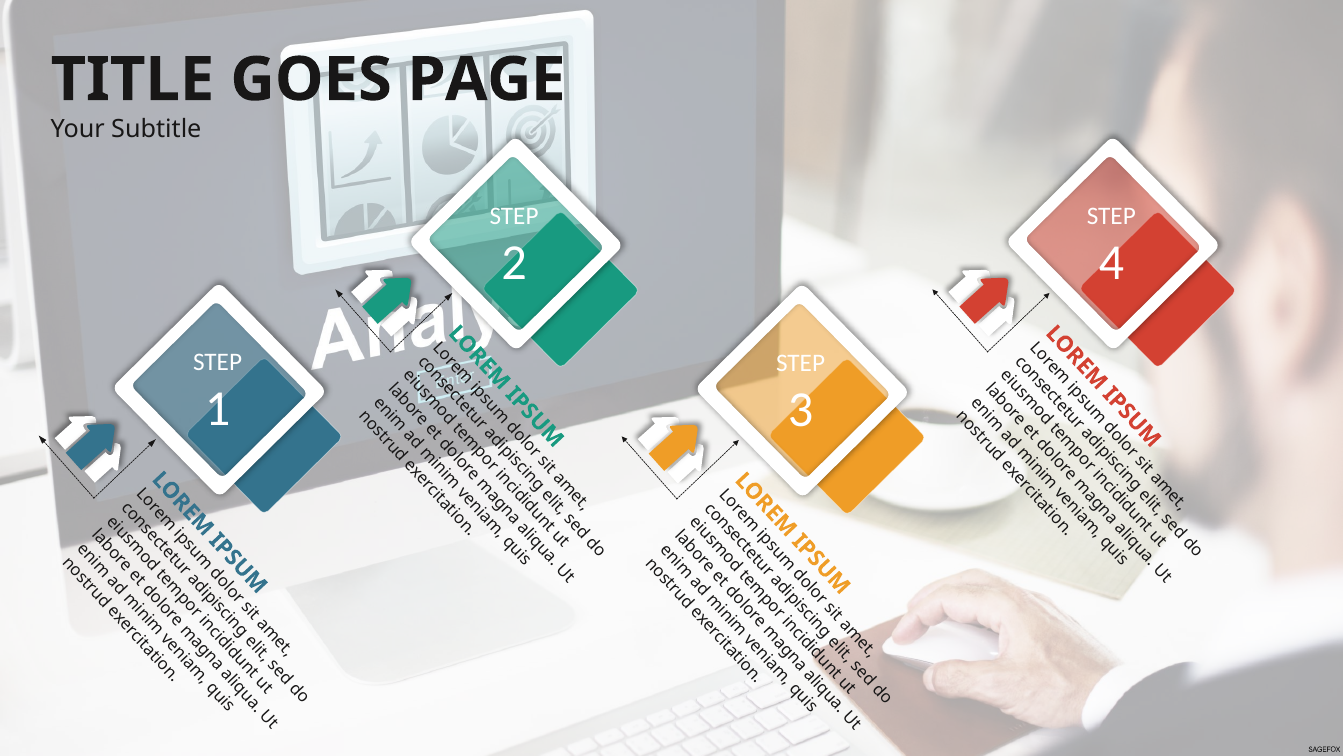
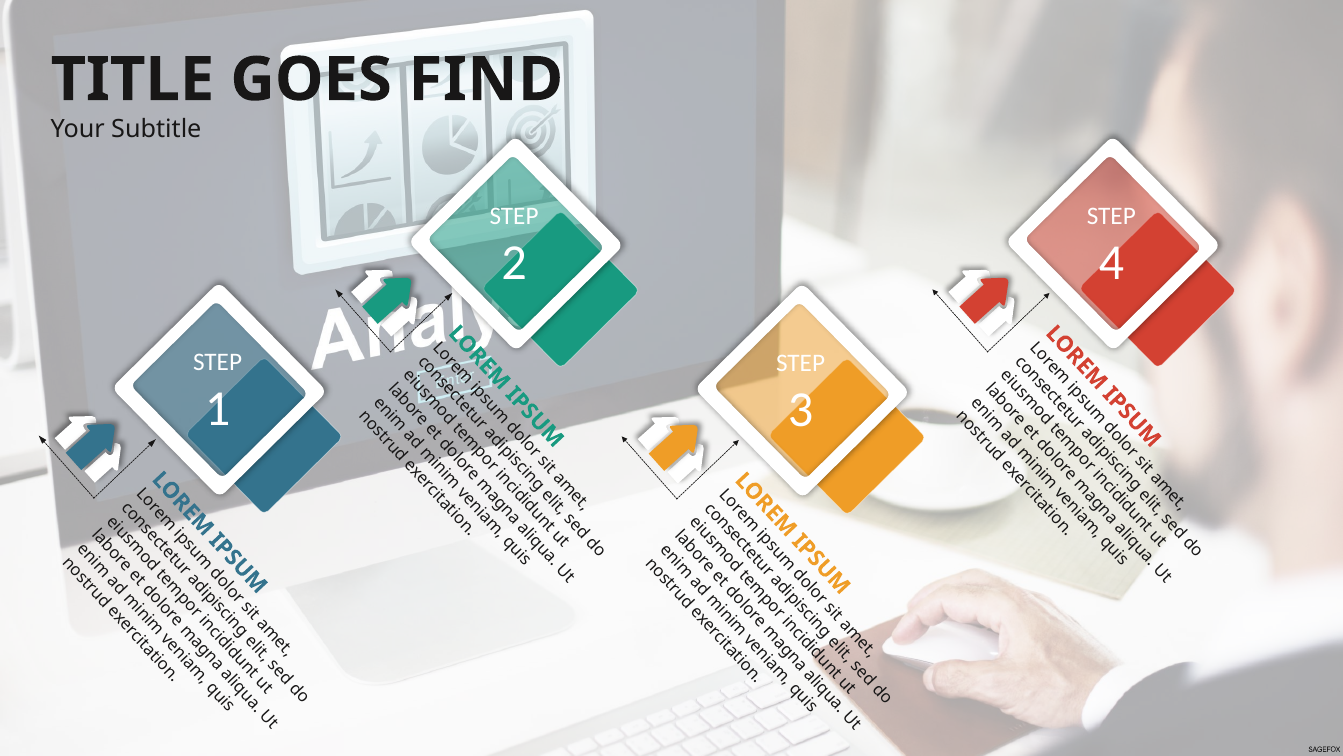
PAGE: PAGE -> FIND (486, 80)
